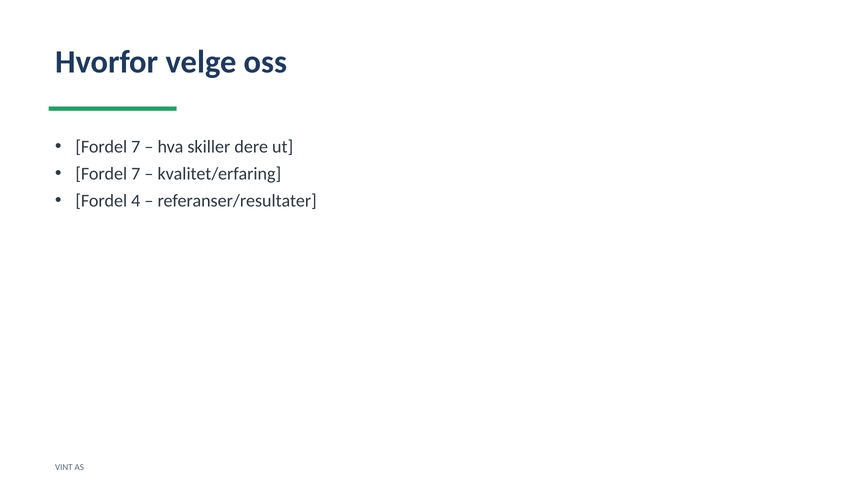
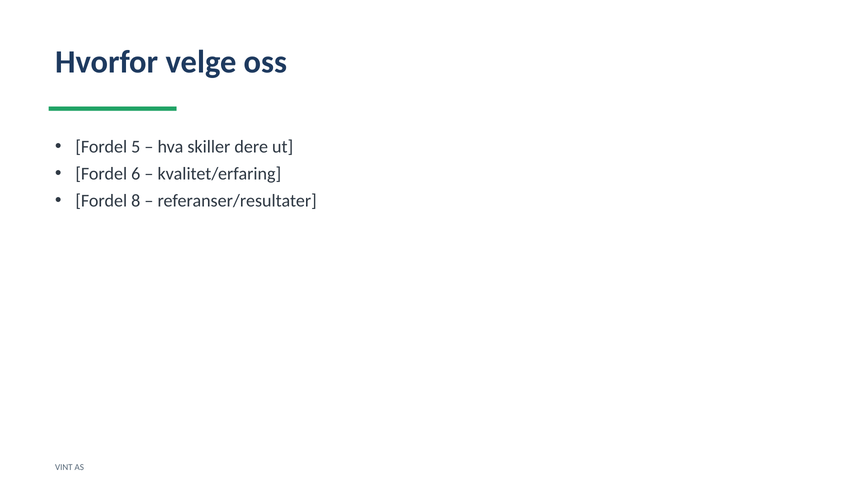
7: 7 -> 5 (136, 147)
7: 7 -> 6 (136, 174)
4: 4 -> 8 (136, 201)
